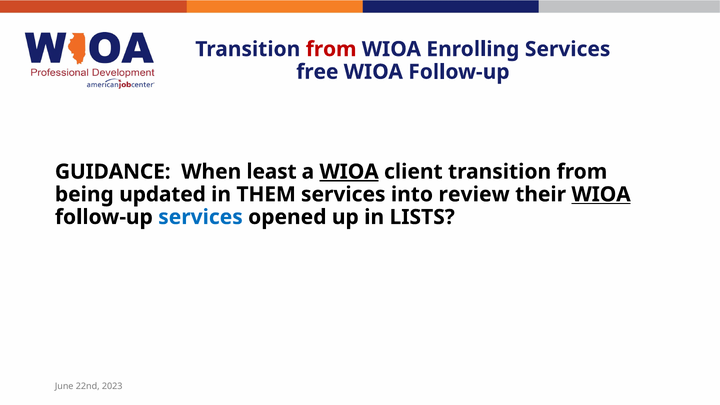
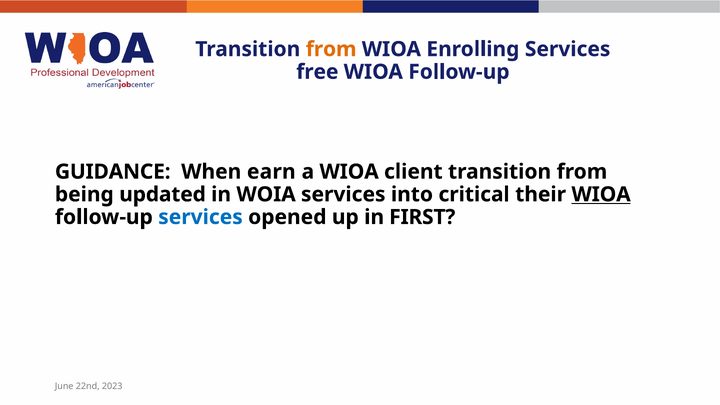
from colour: red -> orange (331, 49)
least: least -> earn (271, 172)
WIOA underline: present -> none (349, 172)
THEM: THEM -> WOIA (266, 194)
review: review -> critical (474, 194)
LISTS: LISTS -> FIRST (422, 217)
